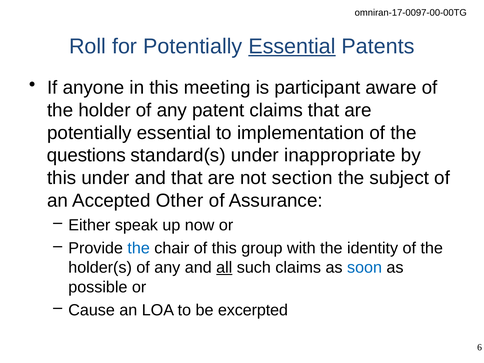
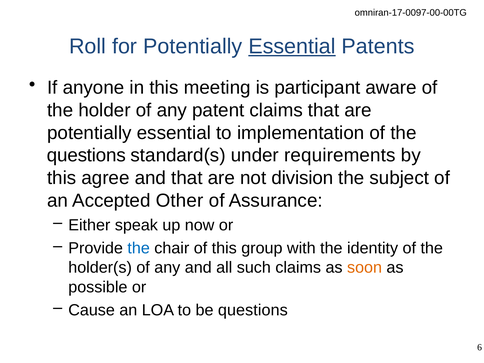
inappropriate: inappropriate -> requirements (340, 155)
this under: under -> agree (106, 178)
section: section -> division (302, 178)
all underline: present -> none (224, 268)
soon colour: blue -> orange (365, 268)
be excerpted: excerpted -> questions (253, 310)
